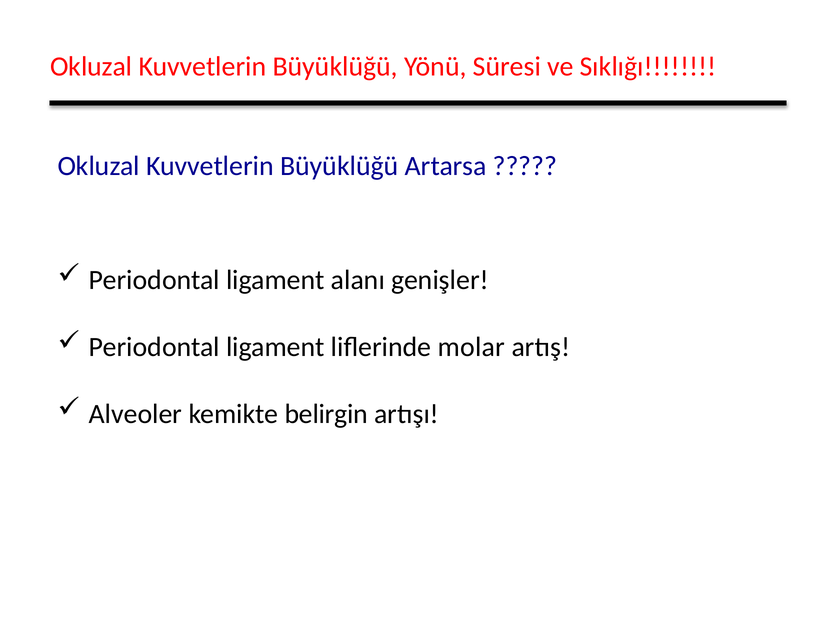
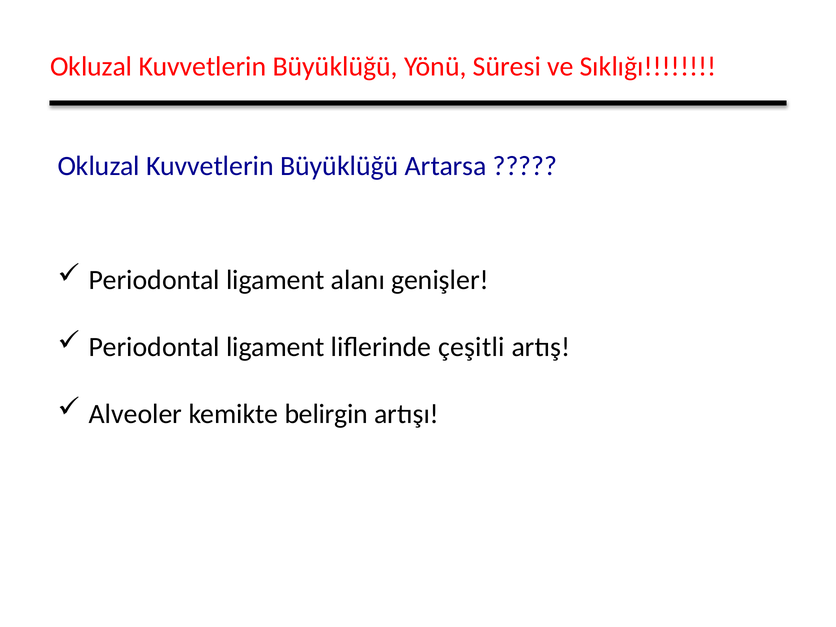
molar: molar -> çeşitli (471, 347)
